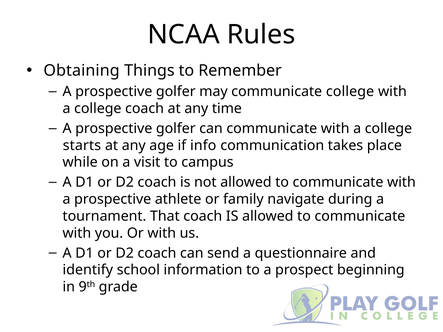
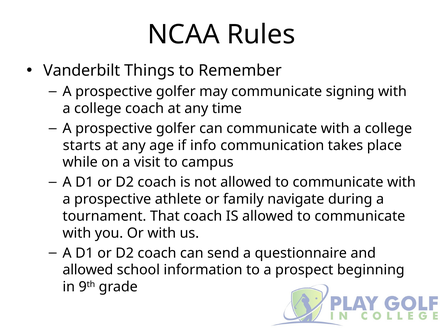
Obtaining: Obtaining -> Vanderbilt (82, 71)
communicate college: college -> signing (350, 92)
identify: identify -> allowed (88, 270)
